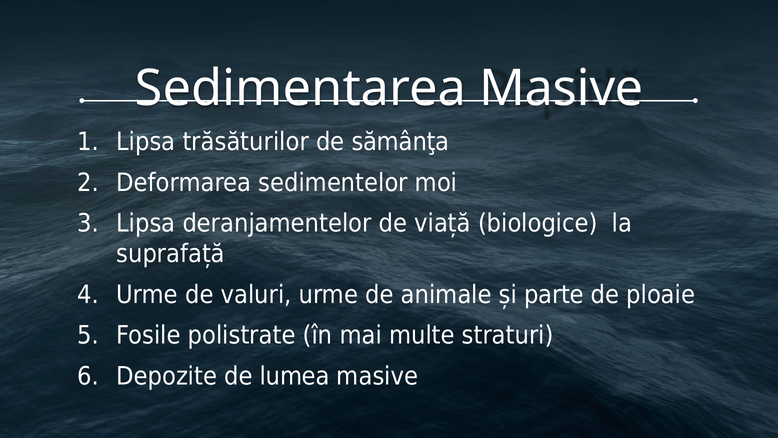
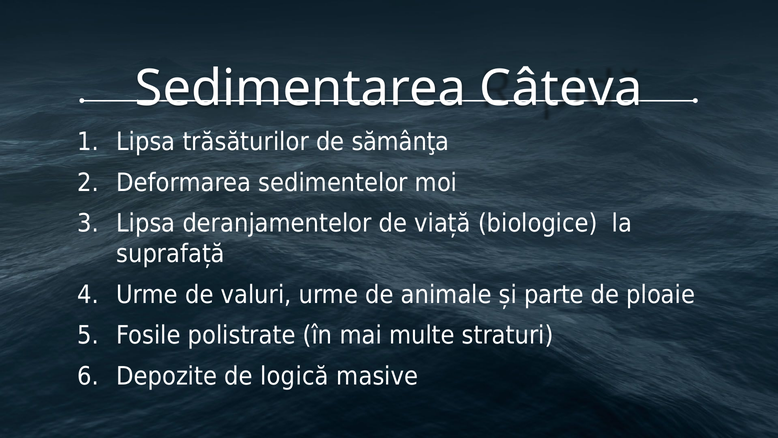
Sedimentarea Masive: Masive -> Câteva (561, 89)
lumea: lumea -> logică (294, 376)
